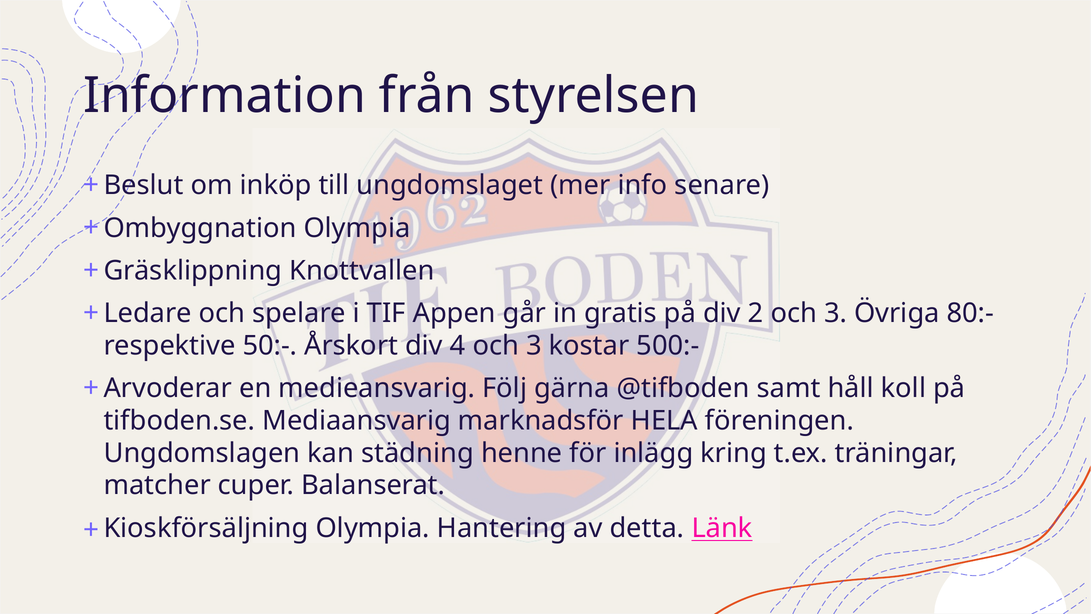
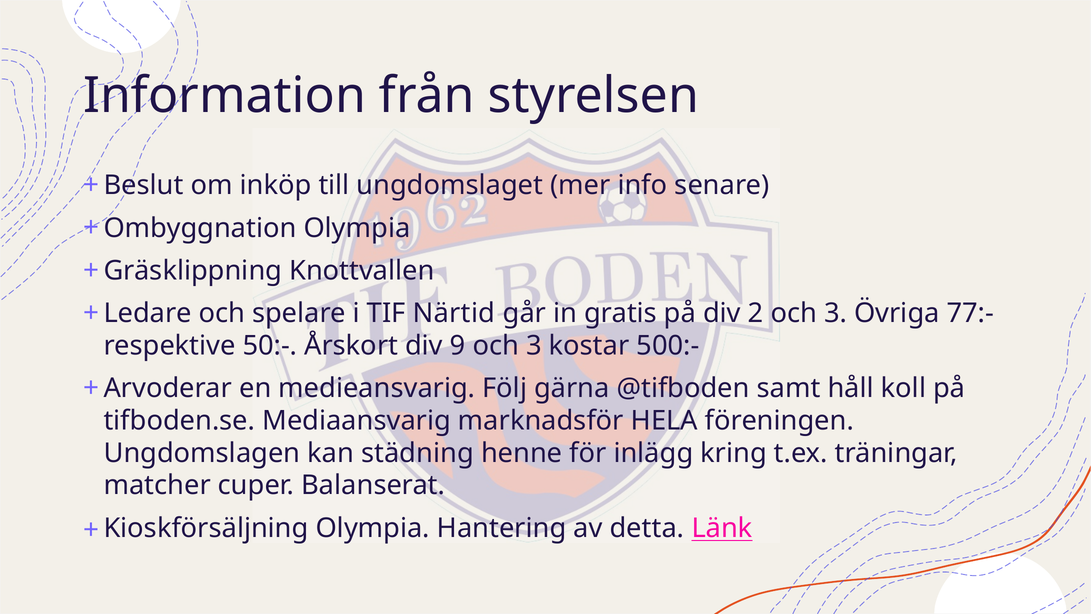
Appen: Appen -> Närtid (454, 313)
80:-: 80:- -> 77:- (970, 313)
4: 4 -> 9 (458, 346)
